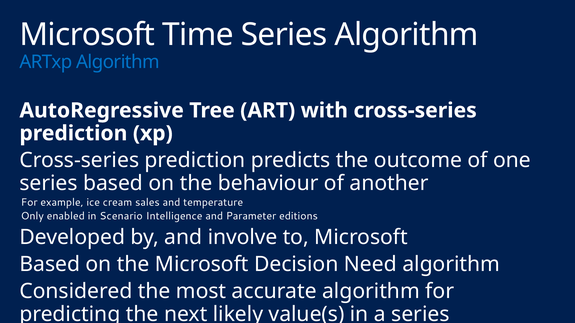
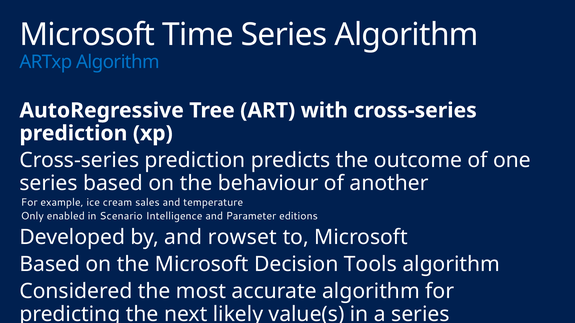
involve: involve -> rowset (242, 237)
Need: Need -> Tools (370, 265)
